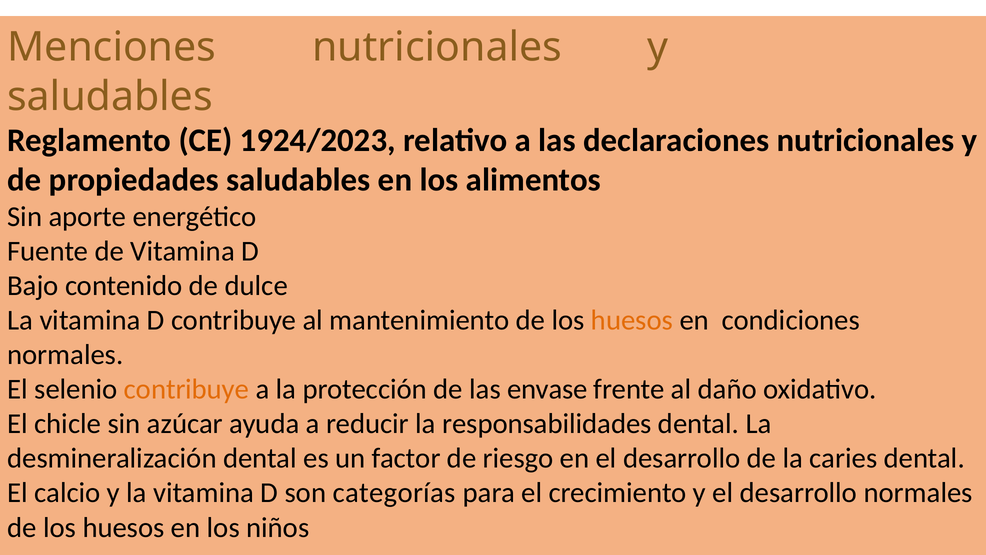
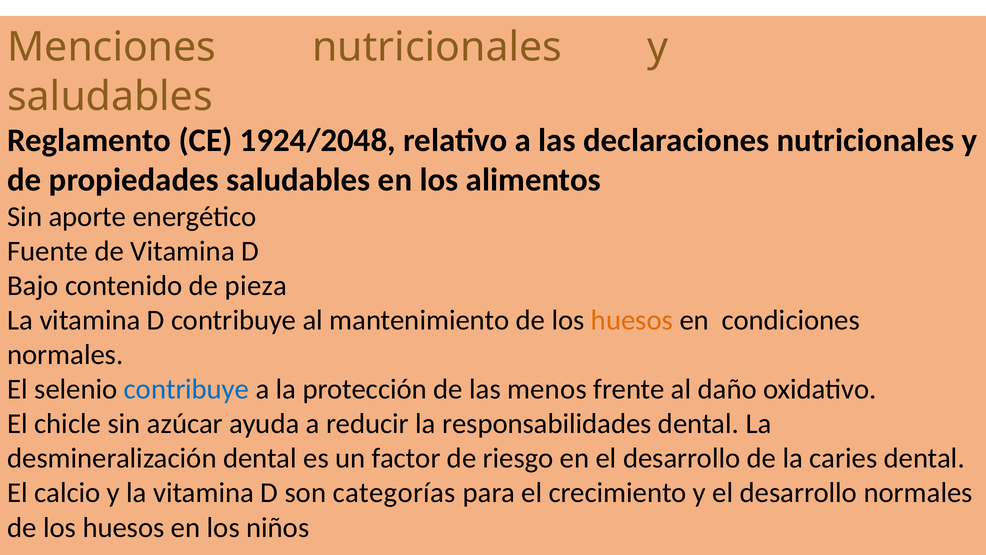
1924/2023: 1924/2023 -> 1924/2048 (318, 140)
dulce: dulce -> pieza (256, 285)
contribuye colour: orange -> blue (187, 389)
envase: envase -> menos (547, 389)
